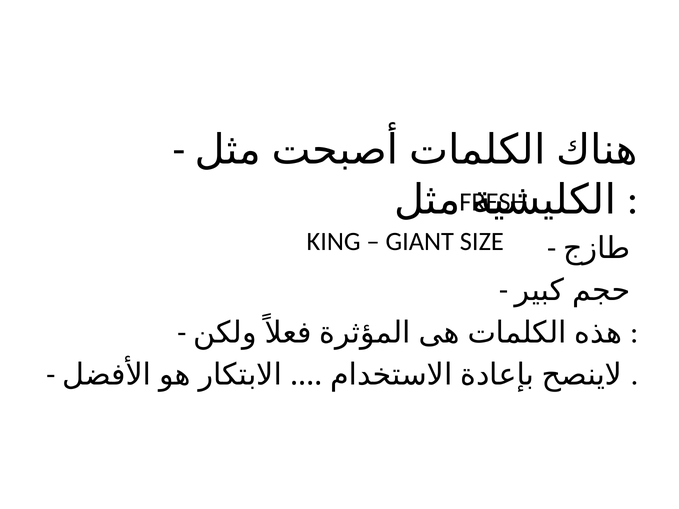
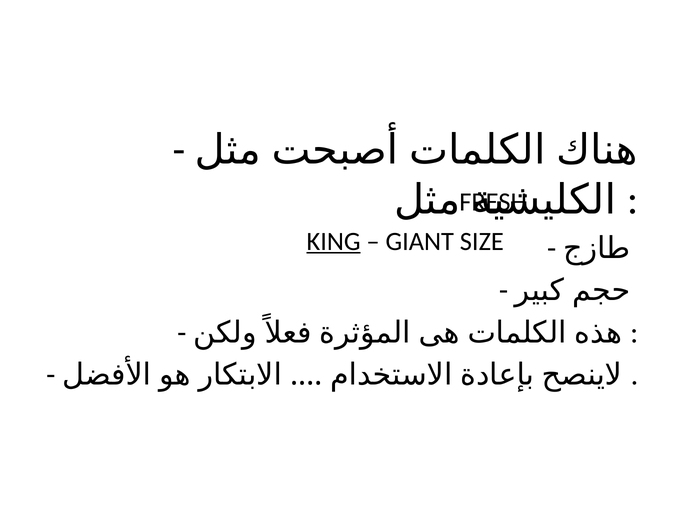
KING underline: none -> present (334, 242)
